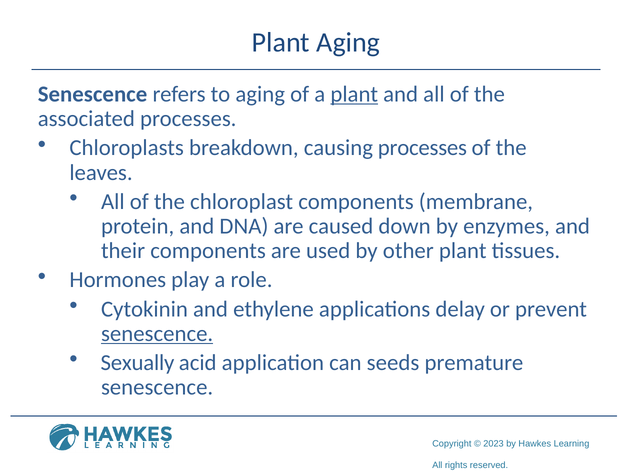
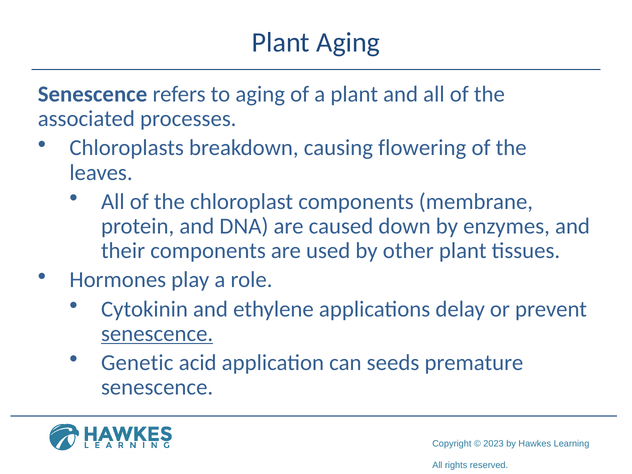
plant underline: present -> none (354, 94)
causing processes: processes -> flowering (422, 148)
Sexually: Sexually -> Genetic (137, 363)
